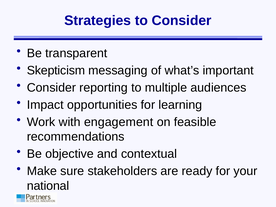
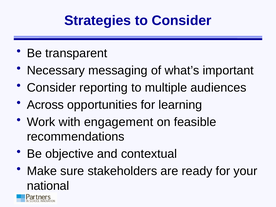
Skepticism: Skepticism -> Necessary (56, 70)
Impact: Impact -> Across (45, 105)
